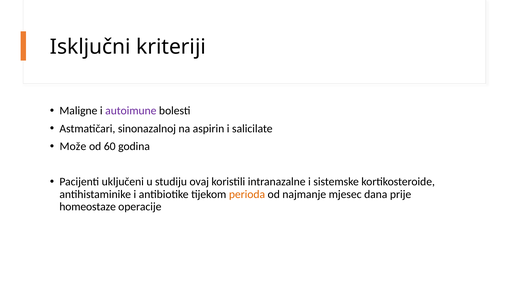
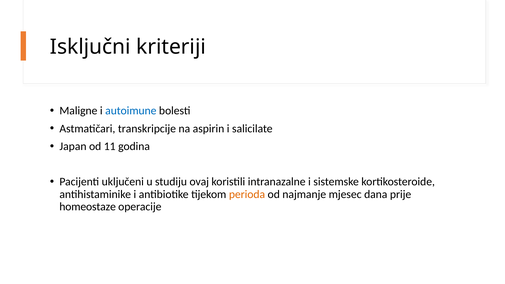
autoimune colour: purple -> blue (131, 111)
sinonazalnoj: sinonazalnoj -> transkripcije (147, 129)
Može: Može -> Japan (73, 146)
60: 60 -> 11 (110, 146)
